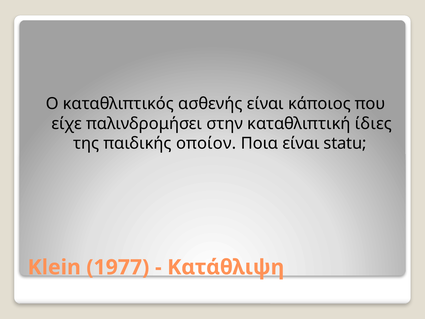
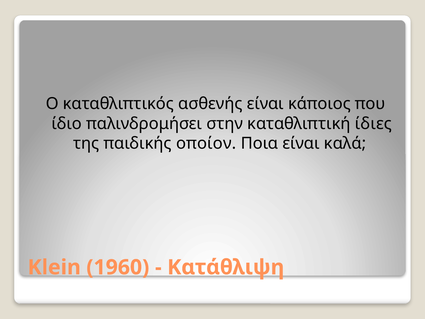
είχε: είχε -> ίδιο (67, 124)
statu: statu -> καλά (345, 143)
1977: 1977 -> 1960 (118, 267)
